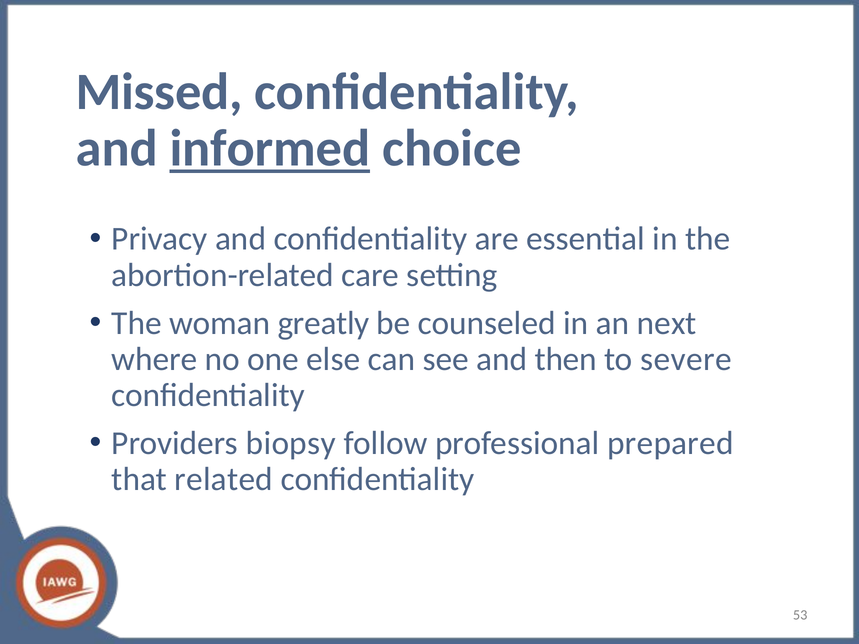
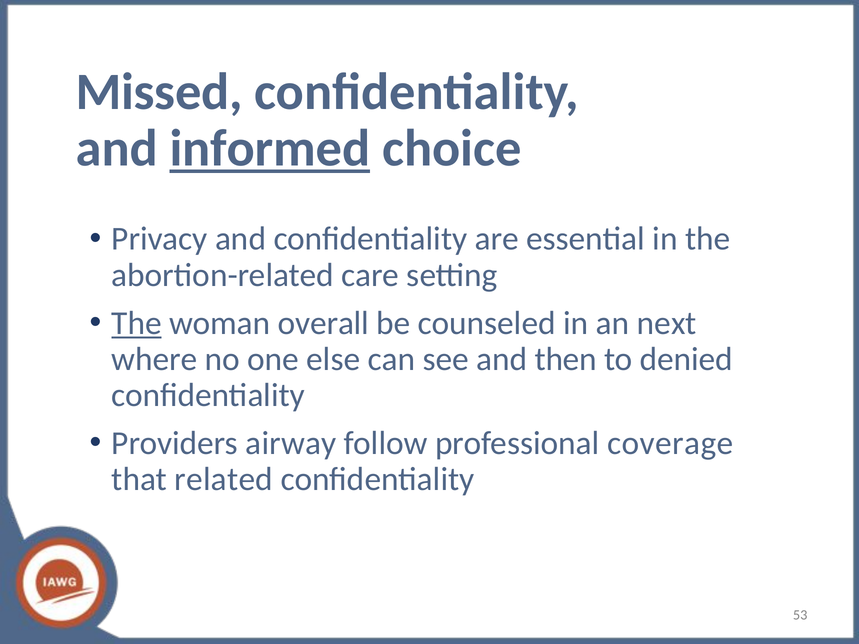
The underline: none -> present (137, 323)
greatly: greatly -> overall (323, 323)
severe: severe -> denied (686, 359)
biopsy: biopsy -> airway (291, 443)
prepared: prepared -> coverage (670, 443)
